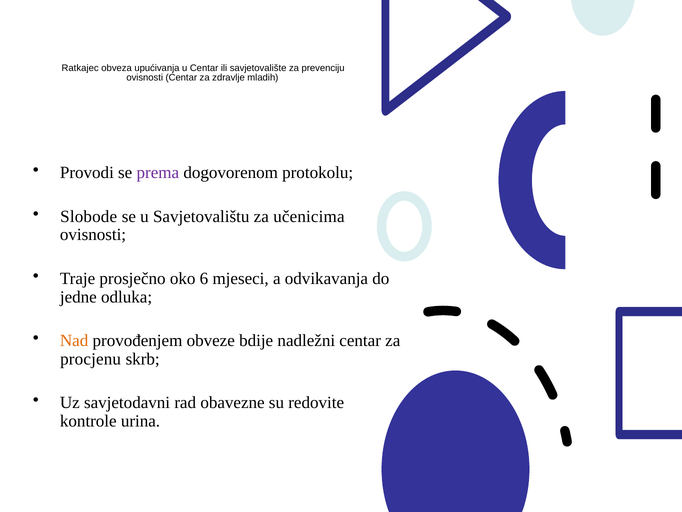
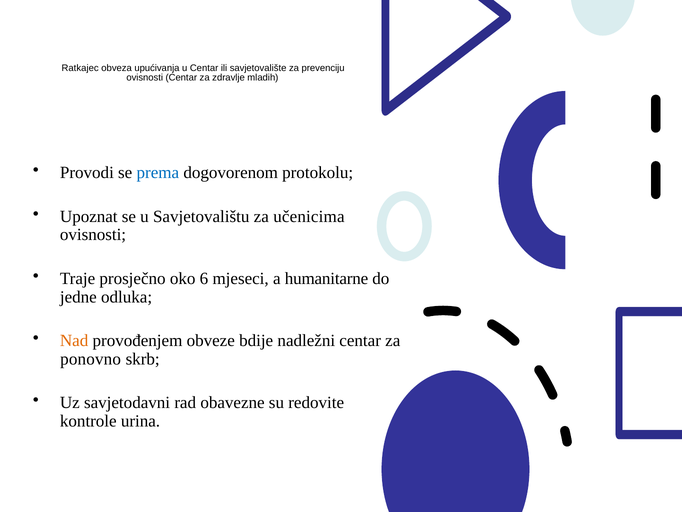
prema colour: purple -> blue (158, 173)
Slobode: Slobode -> Upoznat (89, 216)
odvikavanja: odvikavanja -> humanitarne (327, 278)
procjenu: procjenu -> ponovno (91, 359)
